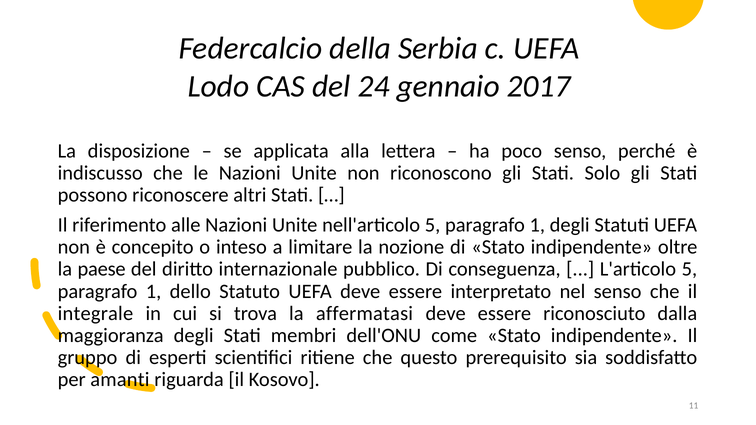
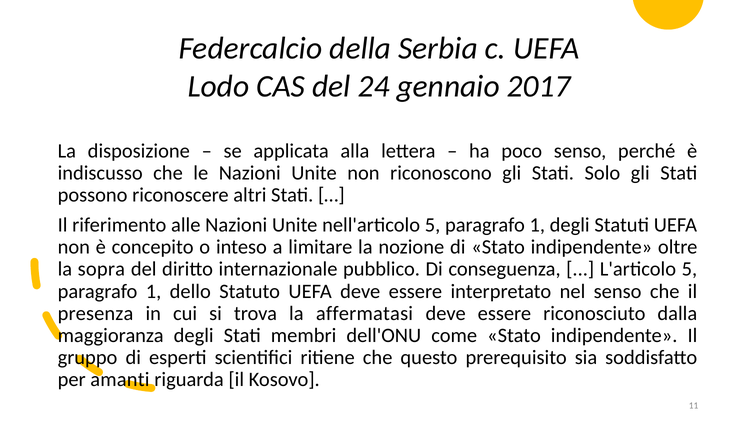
paese: paese -> sopra (101, 269)
integrale: integrale -> presenza (95, 314)
